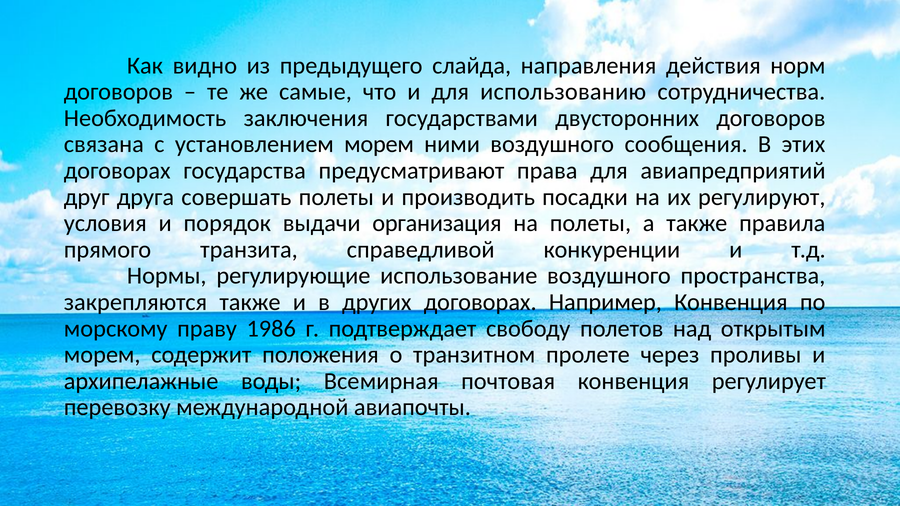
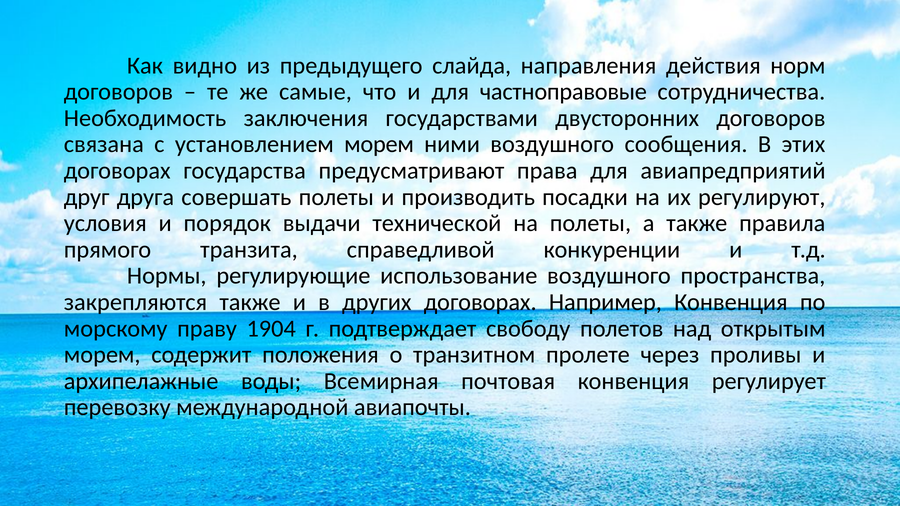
использованию: использованию -> частноправовые (563, 92)
организация: организация -> технической (437, 223)
1986: 1986 -> 1904 (271, 329)
